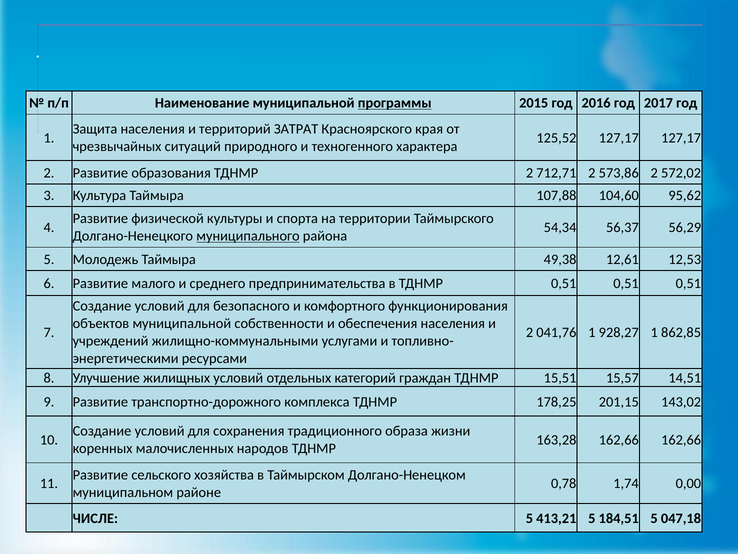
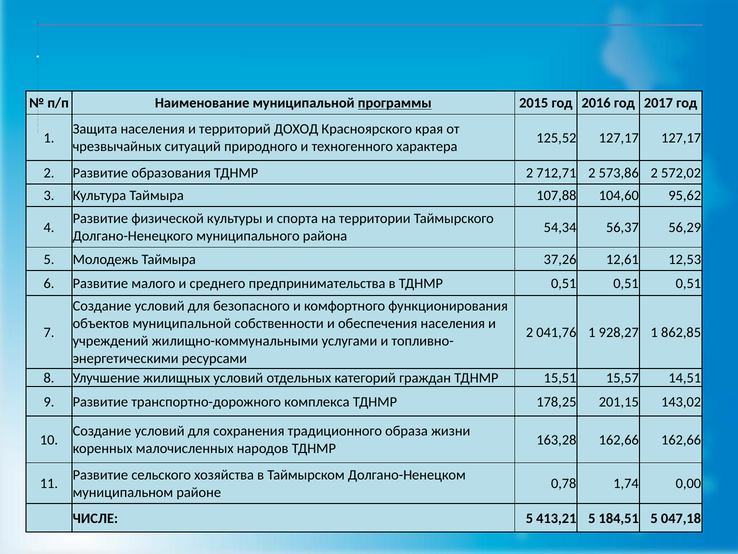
ЗАТРАТ: ЗАТРАТ -> ДОХОД (296, 129)
муниципального underline: present -> none (248, 236)
49,38: 49,38 -> 37,26 (560, 259)
